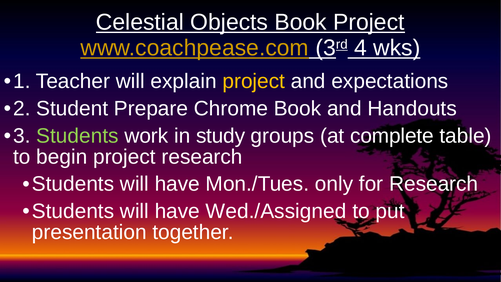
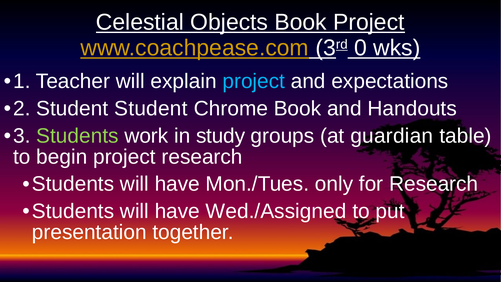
4: 4 -> 0 (360, 48)
project colour: yellow -> light blue (254, 81)
Student Prepare: Prepare -> Student (151, 108)
complete: complete -> guardian (392, 136)
